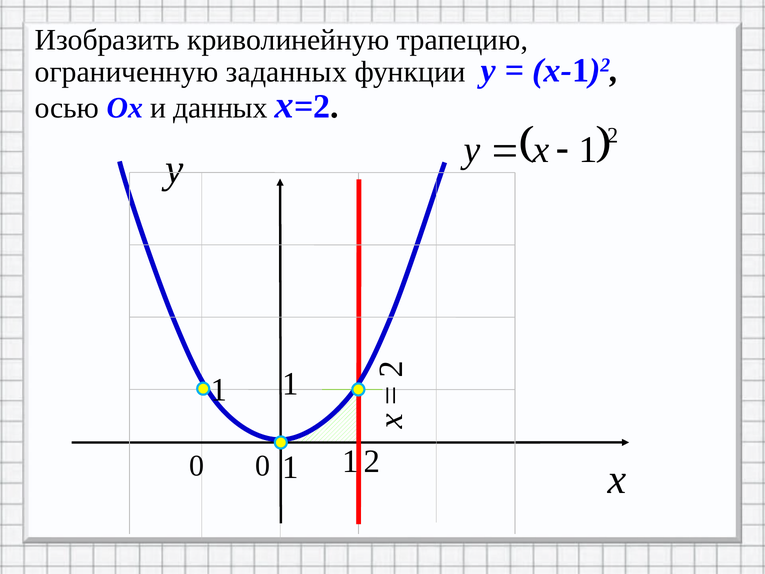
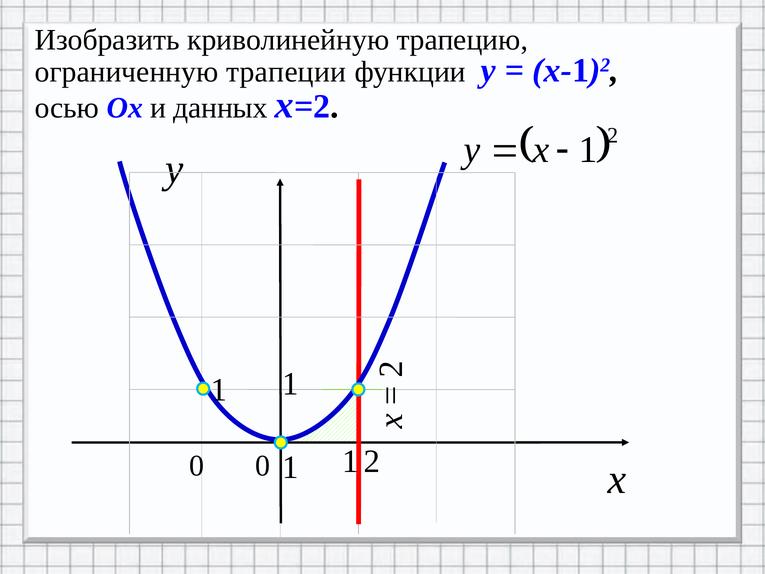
заданных: заданных -> трапеции (286, 72)
